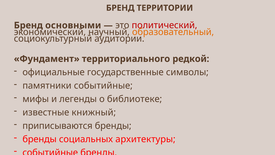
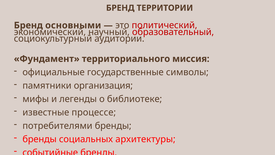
образовательный colour: orange -> red (173, 32)
редкой: редкой -> миссия (191, 59)
памятники событийные: событийные -> организация (103, 85)
книжный: книжный -> процессе (94, 112)
приписываются: приписываются -> потребителями (57, 126)
